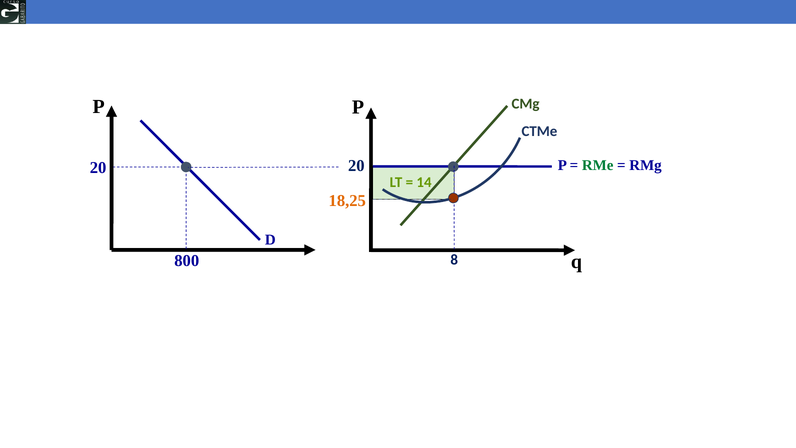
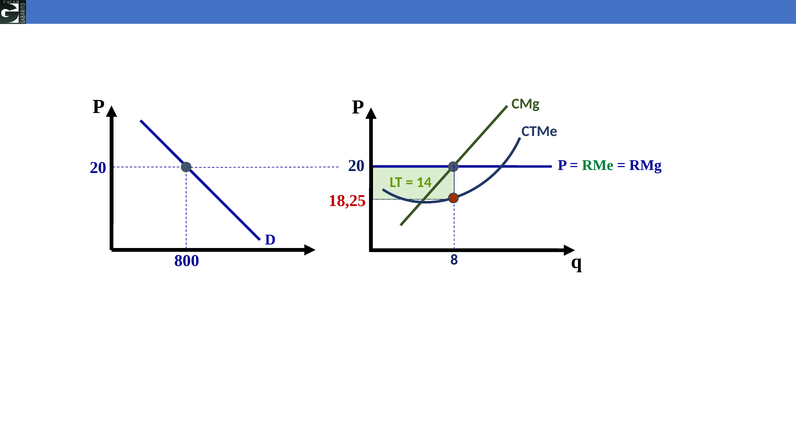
18,25 colour: orange -> red (347, 201)
